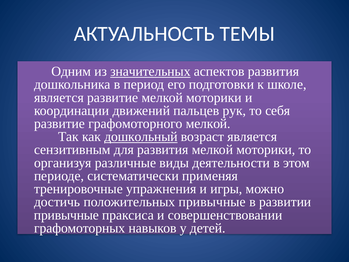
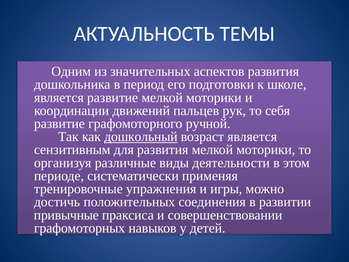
значительных underline: present -> none (150, 71)
графомоторного мелкой: мелкой -> ручной (208, 124)
положительных привычные: привычные -> соединения (212, 202)
